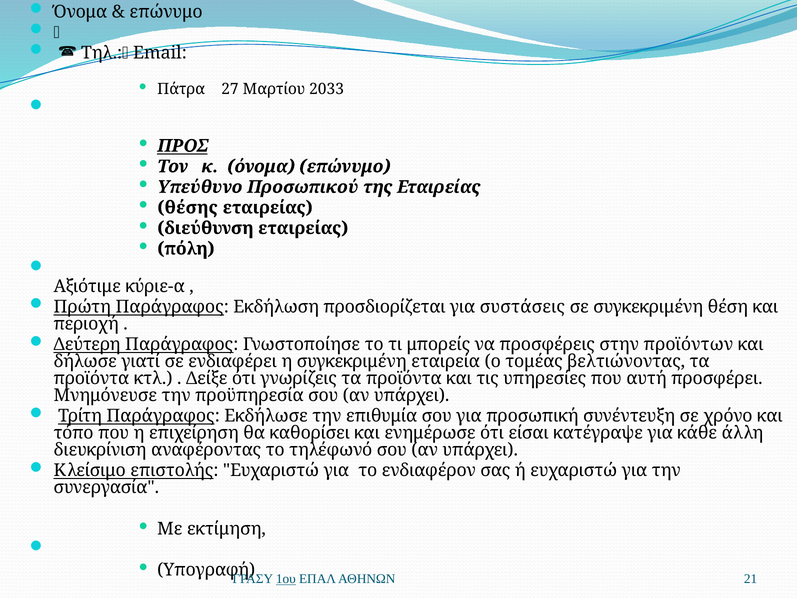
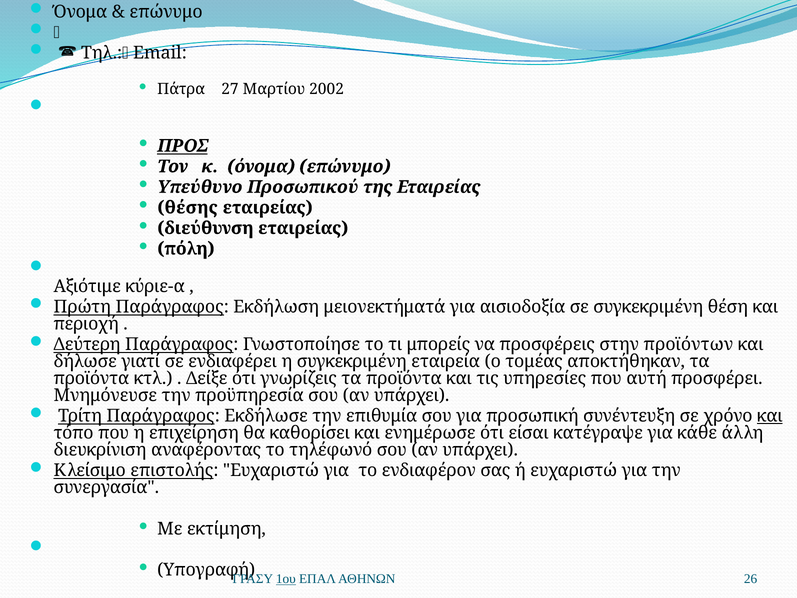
2033: 2033 -> 2002 (327, 89)
προσδιορίζεται: προσδιορίζεται -> μειονεκτήματά (384, 307)
συστάσεις: συστάσεις -> αισιοδοξία (523, 307)
βελτιώνοντας: βελτιώνοντας -> αποκτήθηκαν (626, 361)
και underline: none -> present (770, 416)
21: 21 -> 26 (751, 579)
